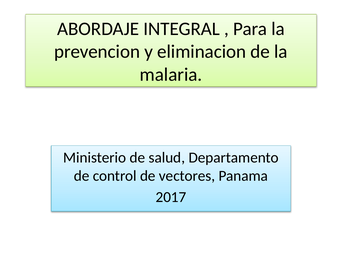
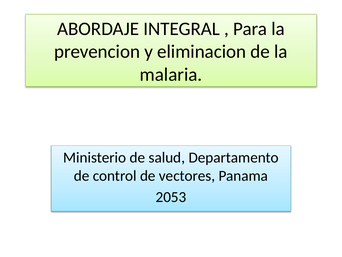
2017: 2017 -> 2053 (171, 197)
